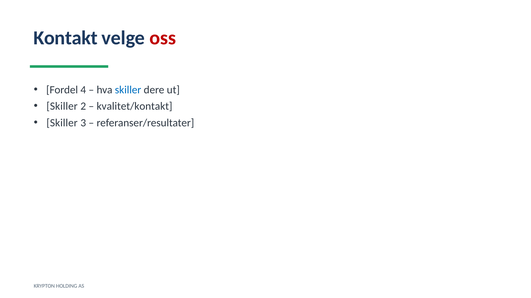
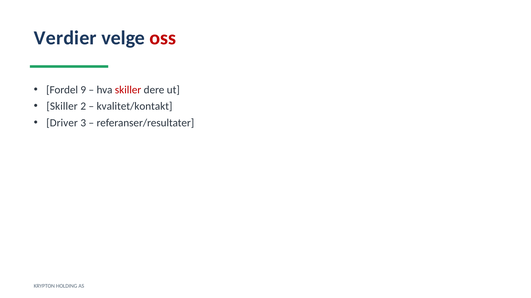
Kontakt: Kontakt -> Verdier (65, 38)
4: 4 -> 9 (83, 90)
skiller colour: blue -> red (128, 90)
Skiller: Skiller -> Driver (62, 123)
